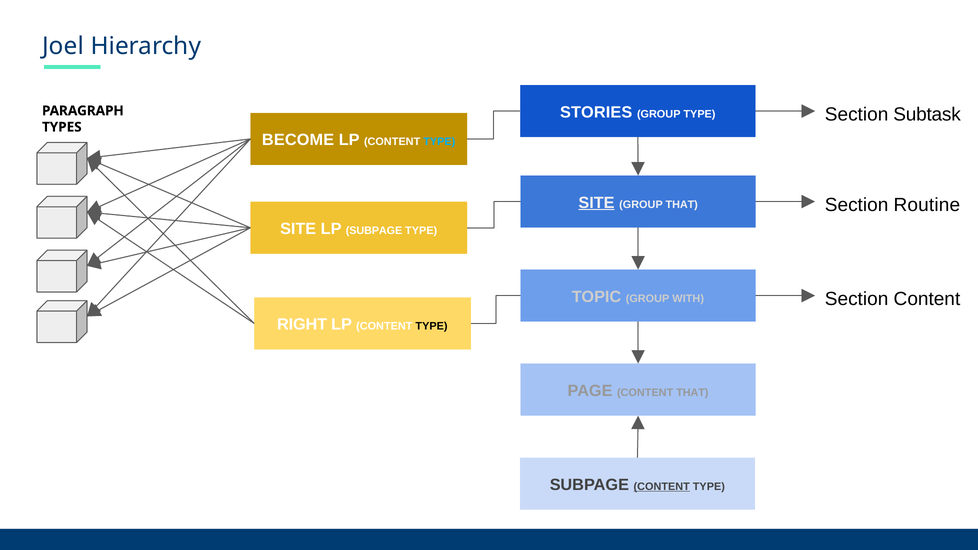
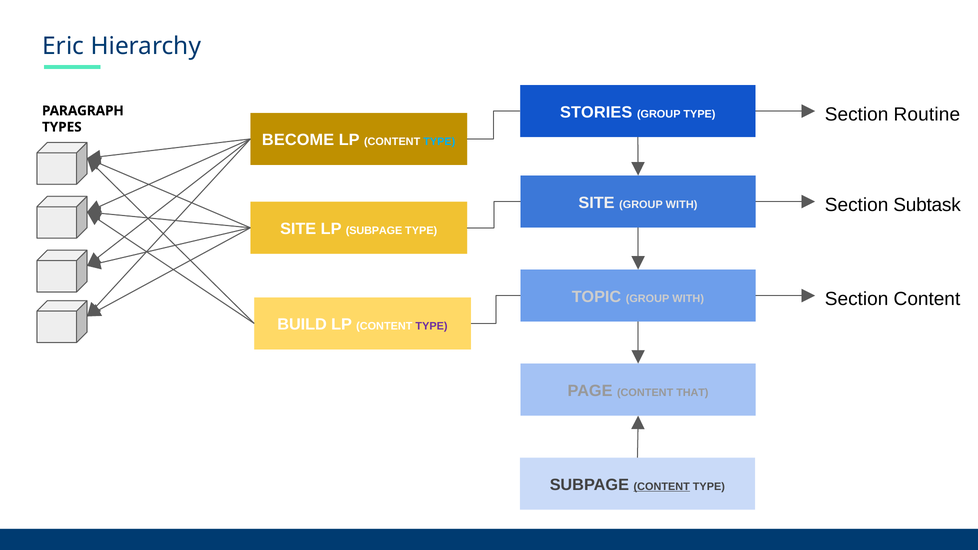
Joel: Joel -> Eric (63, 46)
Subtask: Subtask -> Routine (927, 114)
SITE underline: present -> none (597, 203)
THAT: THAT -> WITH (682, 205)
Routine: Routine -> Subtask (927, 205)
RIGHT: RIGHT -> BUILD (302, 325)
TYPE colour: black -> purple (432, 326)
